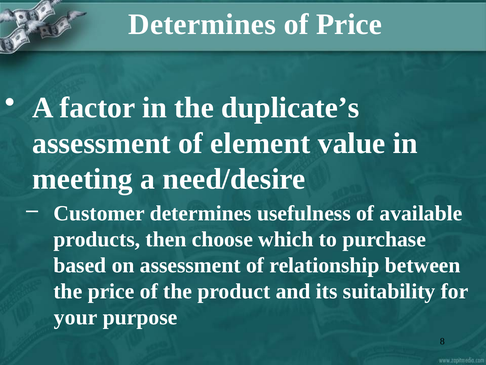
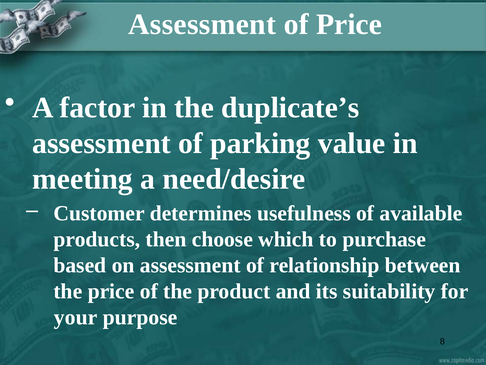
Determines: Determines -> Assessment (202, 24)
element: element -> parking (260, 143)
